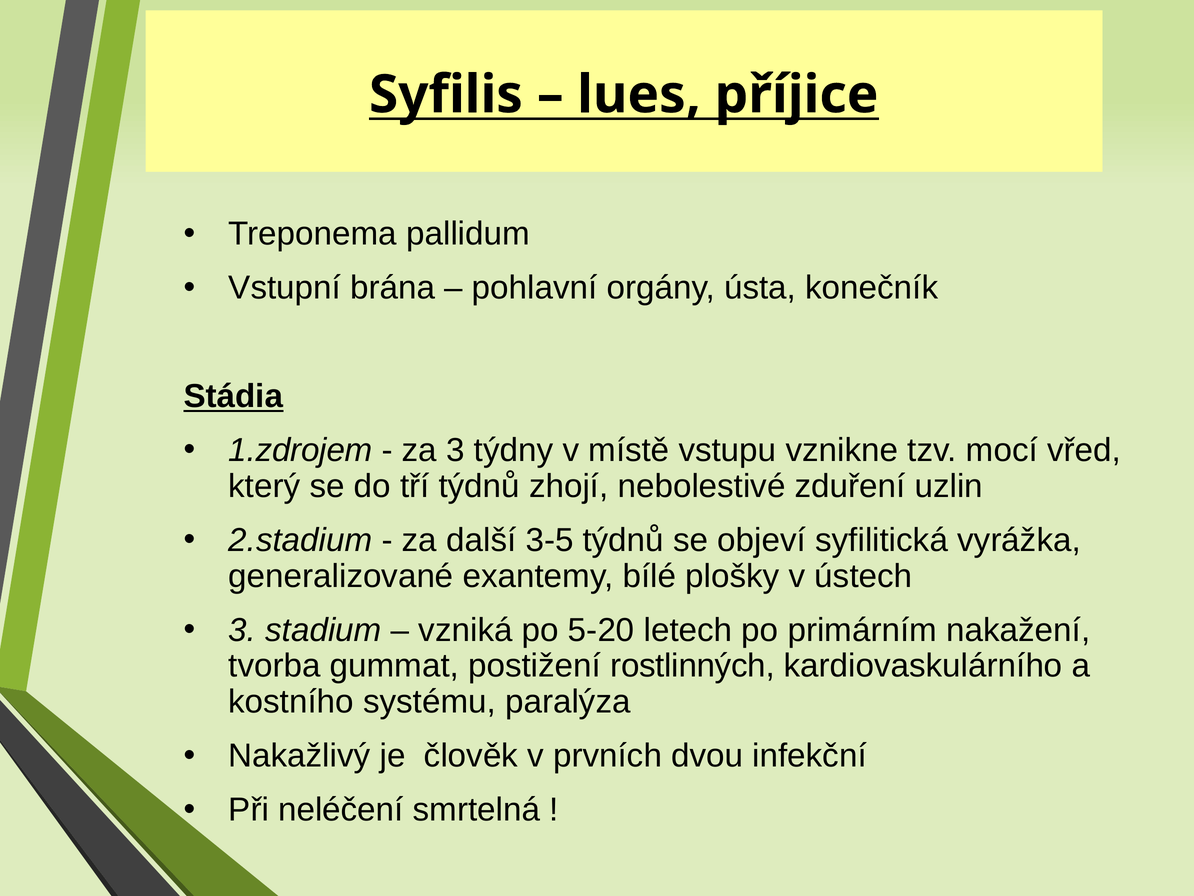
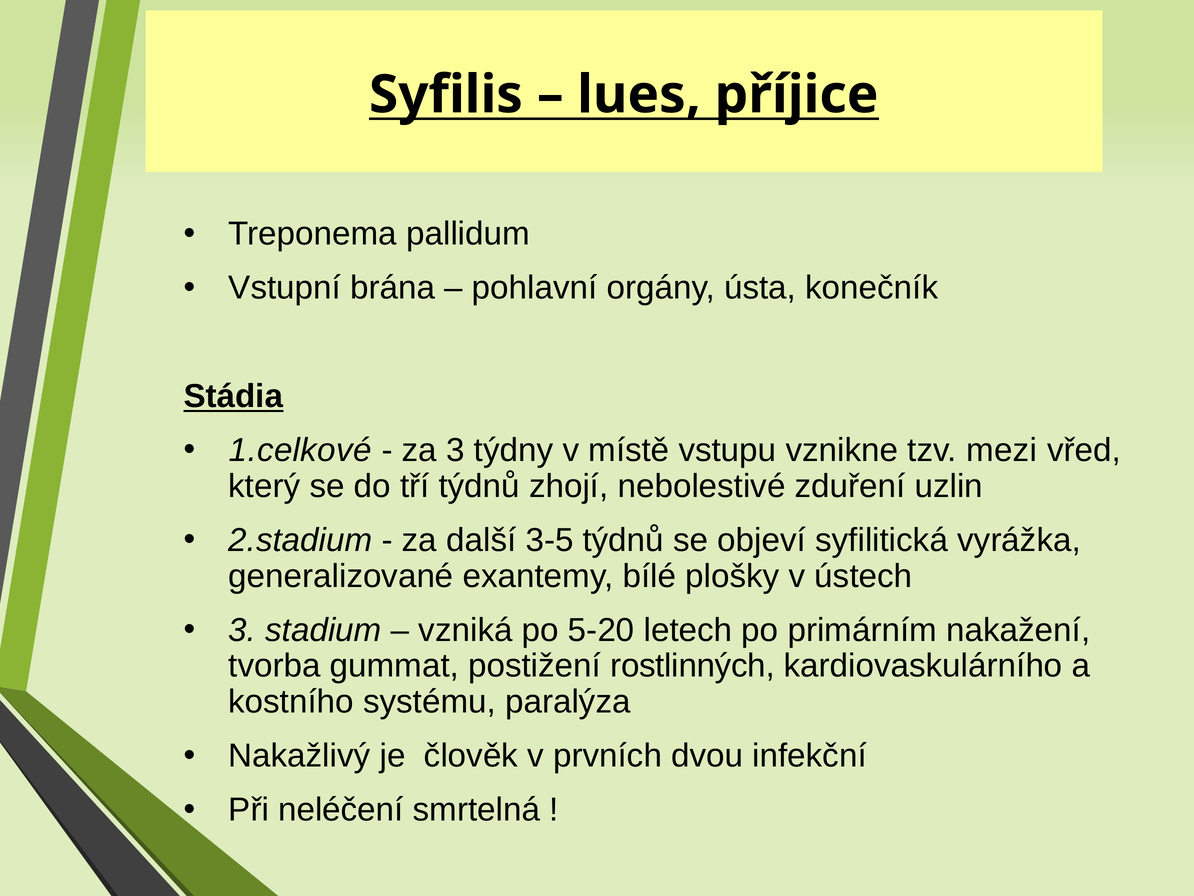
1.zdrojem: 1.zdrojem -> 1.celkové (300, 450)
mocí: mocí -> mezi (1002, 450)
